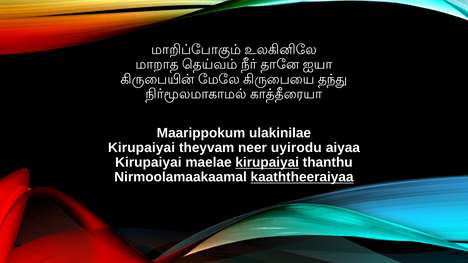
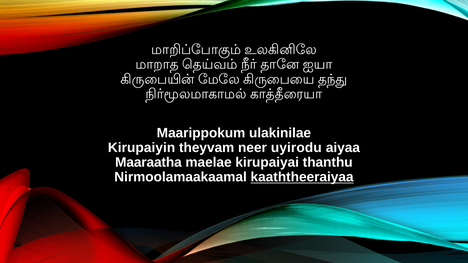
Kirupaiyai: Kirupaiyai -> Kirupaiyin (142, 148)
Kirupaiyai: Kirupaiyai -> Maaraatha (148, 163)
kirupaiyai underline: present -> none (267, 163)
